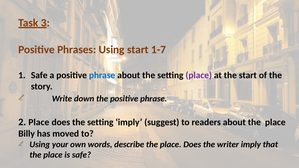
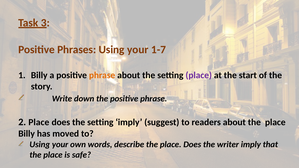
Phrases Using start: start -> your (138, 50)
Safe: Safe -> Billy (39, 75)
phrase colour: blue -> orange (102, 75)
